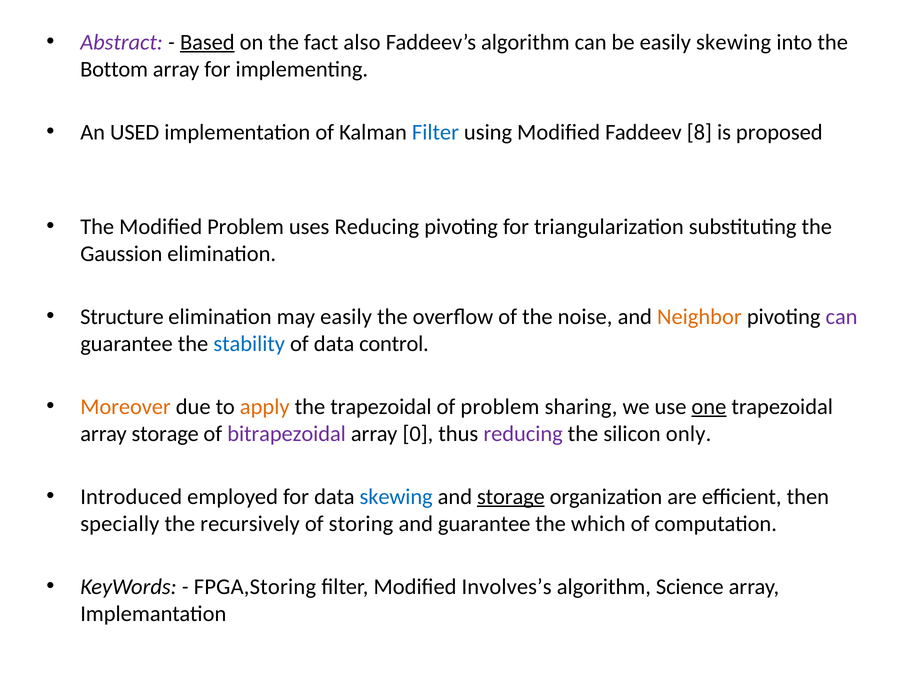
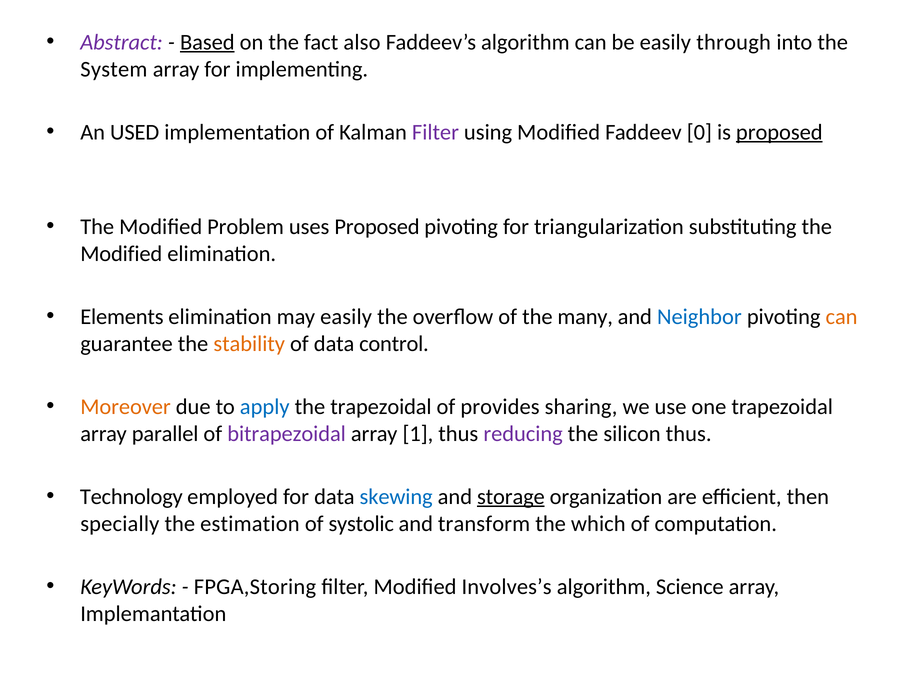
easily skewing: skewing -> through (734, 42)
Bottom: Bottom -> System (114, 69)
Filter colour: blue -> purple (435, 132)
8: 8 -> 0 (699, 132)
proposed underline: none -> present (779, 132)
uses Reducing: Reducing -> Proposed (377, 227)
Gaussion: Gaussion -> Modified (121, 254)
Structure: Structure -> Elements (122, 317)
noise: noise -> many (585, 317)
Neighbor colour: orange -> blue (699, 317)
can colour: purple -> orange (842, 317)
stability colour: blue -> orange (249, 344)
apply colour: orange -> blue (265, 407)
of problem: problem -> provides (500, 407)
one underline: present -> none (709, 407)
array storage: storage -> parallel (165, 434)
0: 0 -> 1 (418, 434)
silicon only: only -> thus (689, 434)
Introduced: Introduced -> Technology (131, 497)
recursively: recursively -> estimation (250, 524)
storing: storing -> systolic (361, 524)
and guarantee: guarantee -> transform (484, 524)
